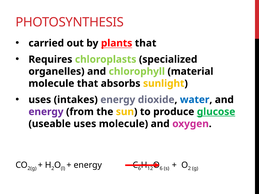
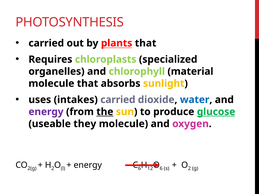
intakes energy: energy -> carried (118, 100)
the underline: none -> present (105, 112)
useable uses: uses -> they (85, 124)
